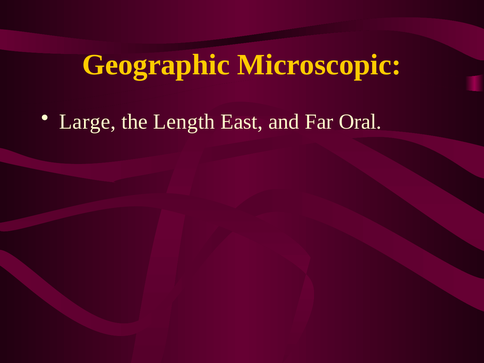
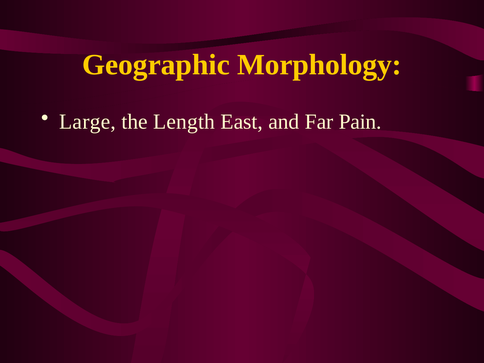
Microscopic: Microscopic -> Morphology (319, 65)
Oral: Oral -> Pain (360, 122)
